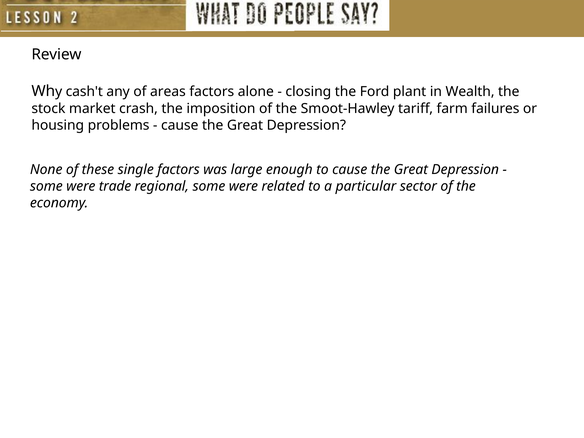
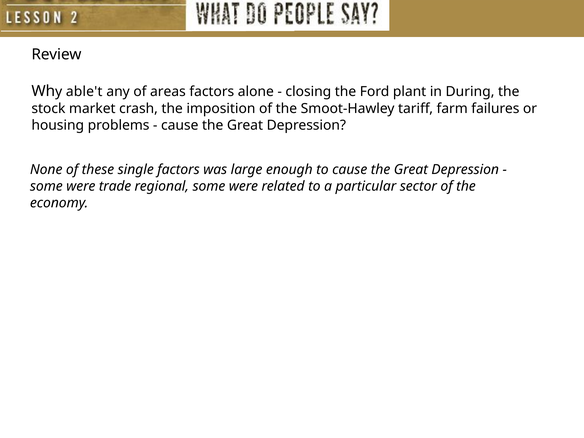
cash't: cash't -> able't (84, 92)
Wealth: Wealth -> During (470, 92)
